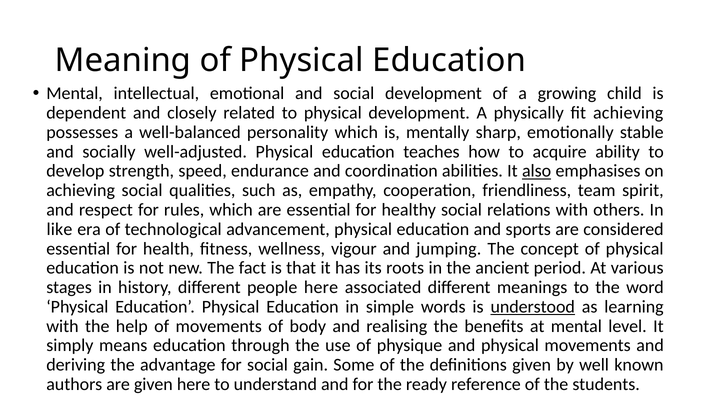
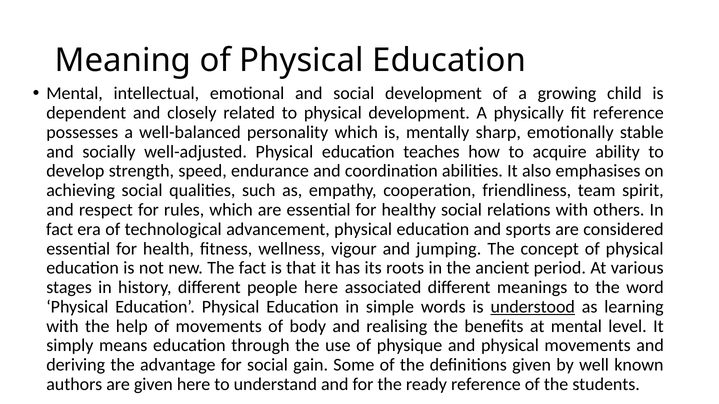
fit achieving: achieving -> reference (628, 113)
also underline: present -> none (537, 171)
like: like -> fact (60, 229)
